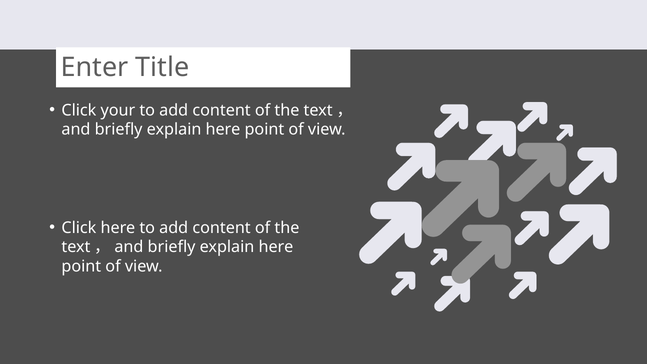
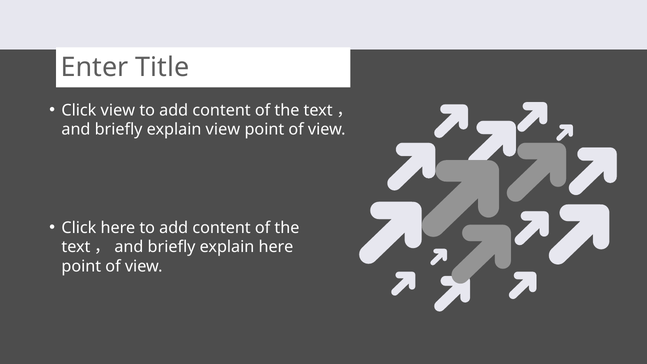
Click your: your -> view (118, 110)
here: here -> view (223, 130)
